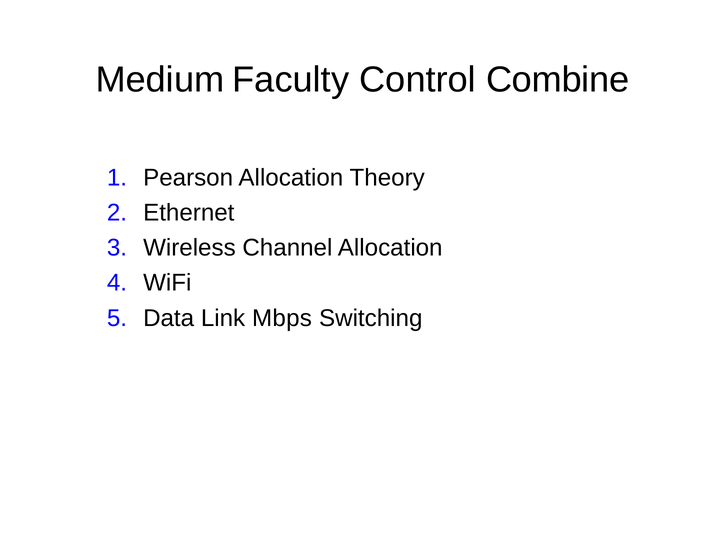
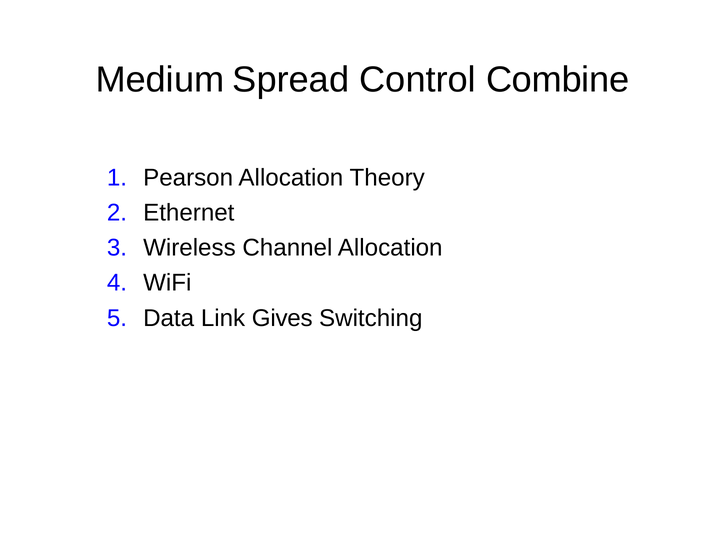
Faculty: Faculty -> Spread (291, 80)
Mbps: Mbps -> Gives (282, 318)
